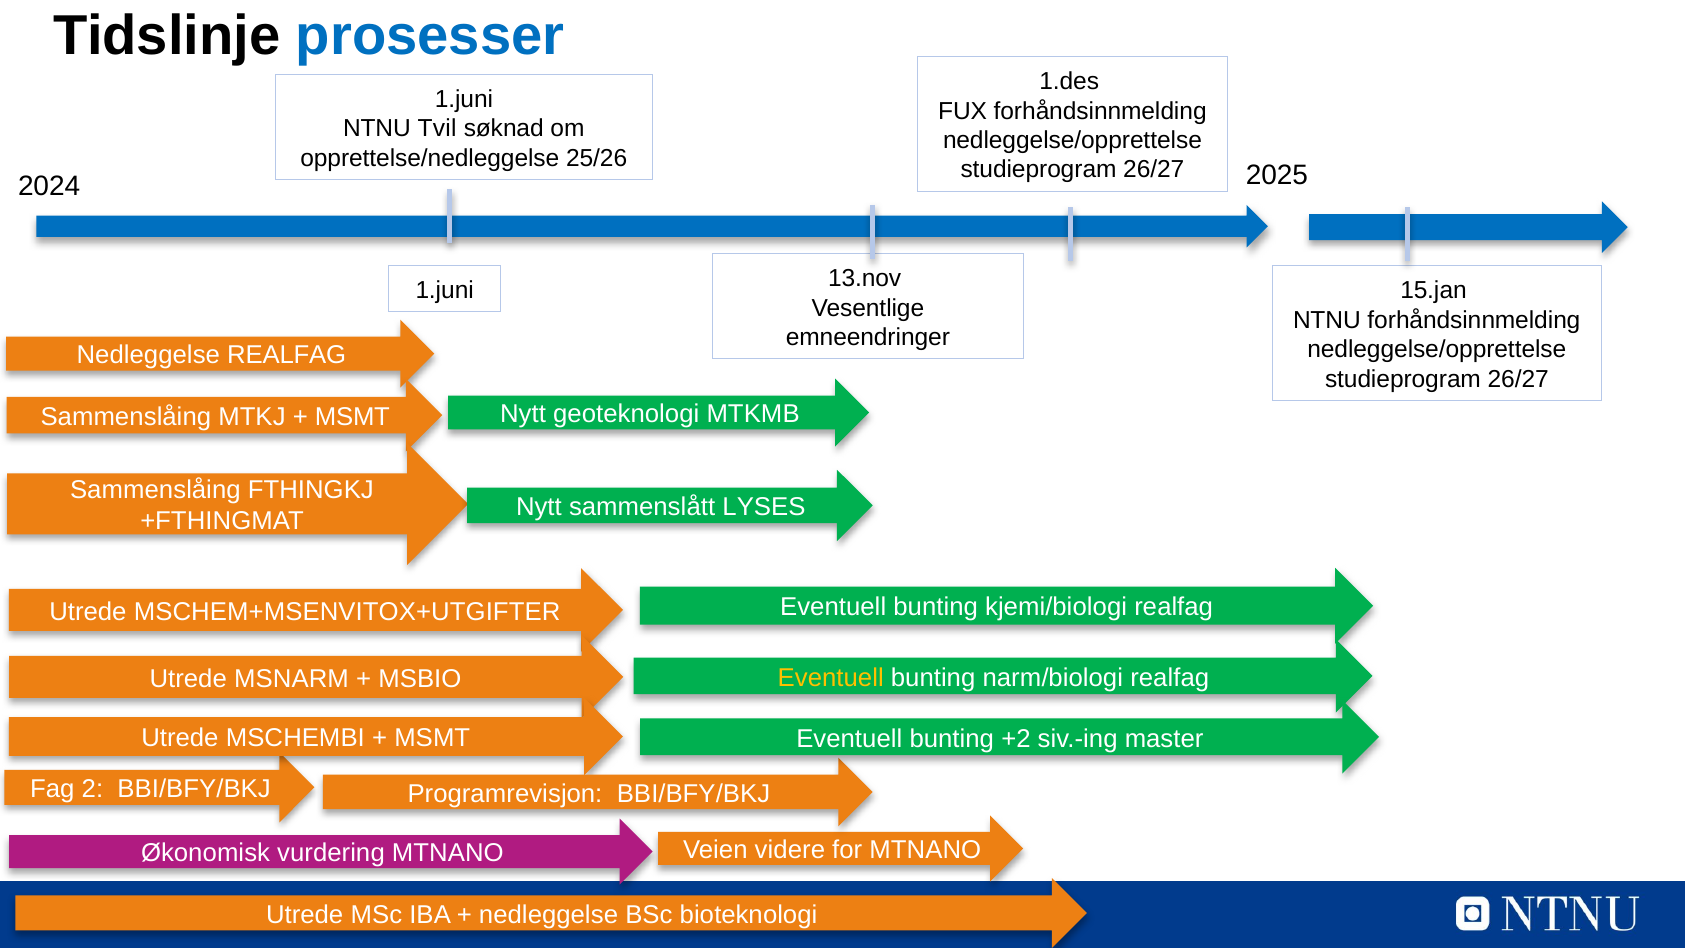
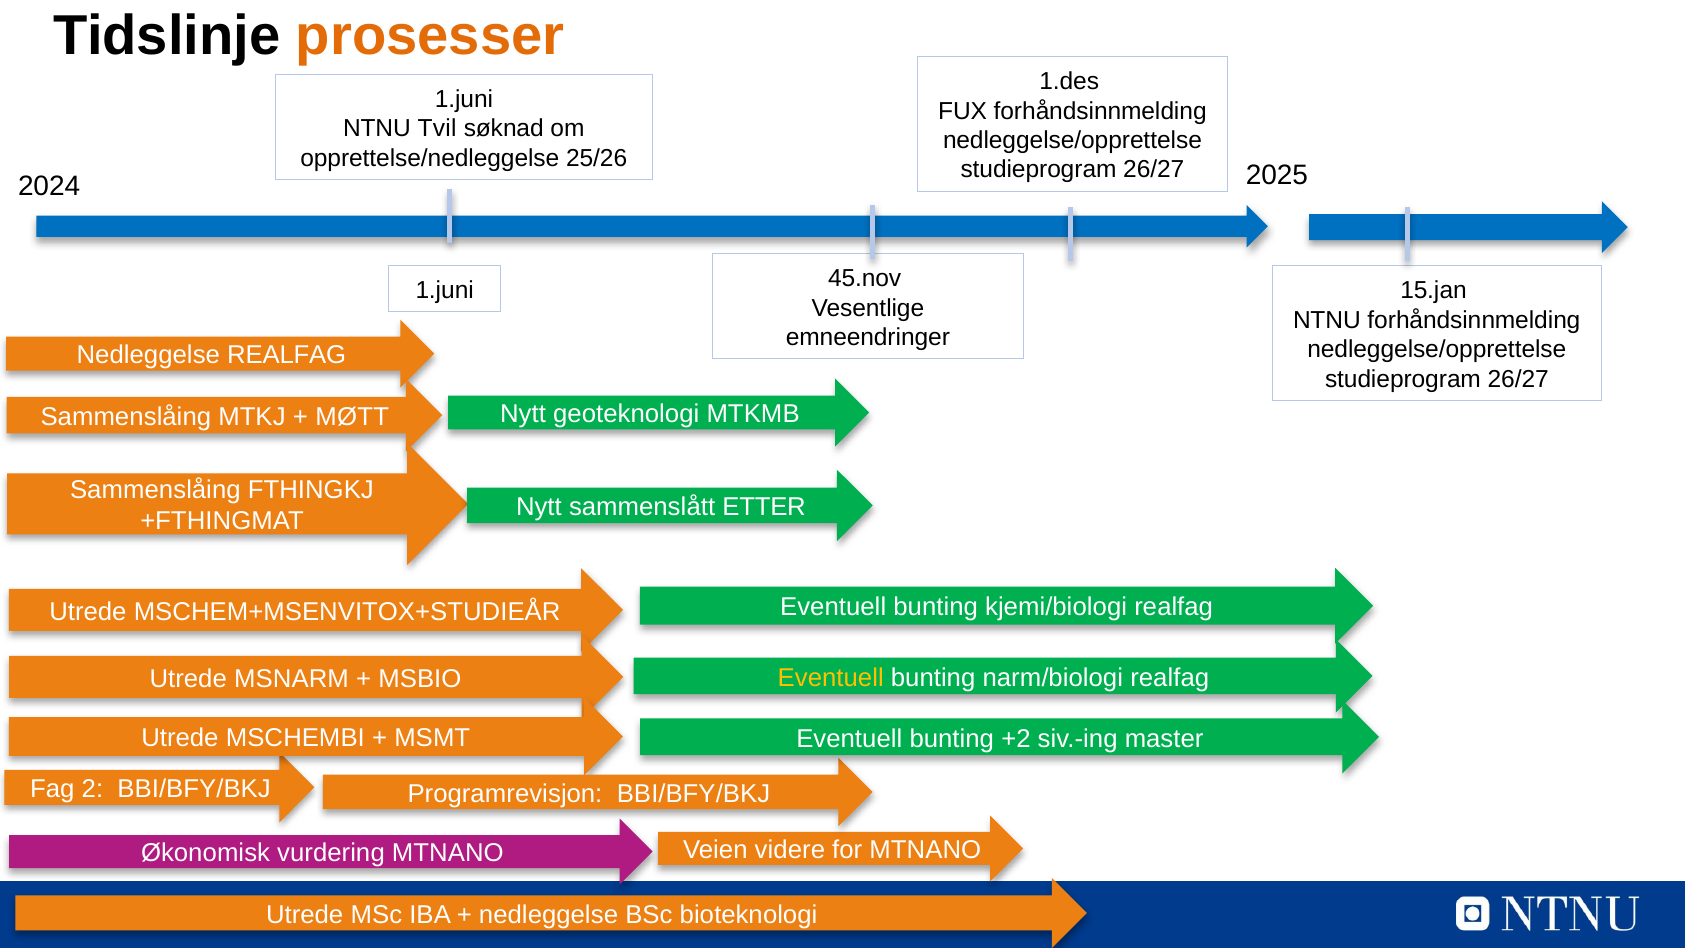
prosesser colour: blue -> orange (430, 36)
13.nov: 13.nov -> 45.nov (865, 279)
MSMT: MSMT -> MØTT (352, 417)
LYSES: LYSES -> ETTER (764, 507)
MSCHEM+MSENVITOX+UTGIFTER: MSCHEM+MSENVITOX+UTGIFTER -> MSCHEM+MSENVITOX+STUDIEÅR (347, 612)
